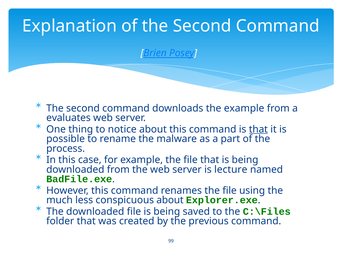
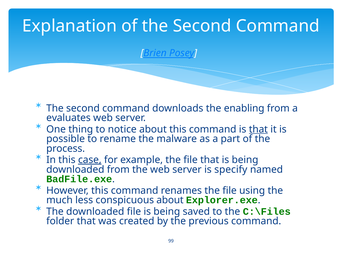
the example: example -> enabling (244, 108)
case underline: none -> present (90, 160)
lecture: lecture -> specify (231, 169)
